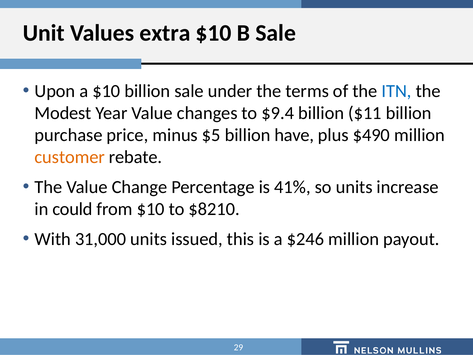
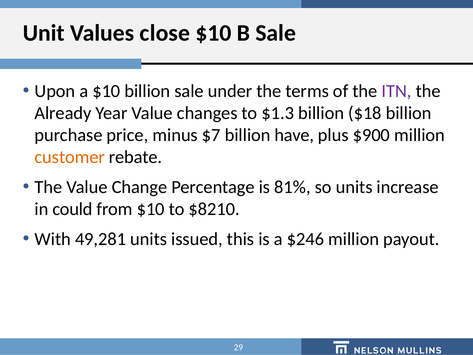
extra: extra -> close (165, 33)
ITN colour: blue -> purple (397, 91)
Modest: Modest -> Already (63, 113)
$9.4: $9.4 -> $1.3 (278, 113)
$11: $11 -> $18 (365, 113)
$5: $5 -> $7 (211, 135)
$490: $490 -> $900 (371, 135)
41%: 41% -> 81% (292, 187)
31,000: 31,000 -> 49,281 (101, 239)
